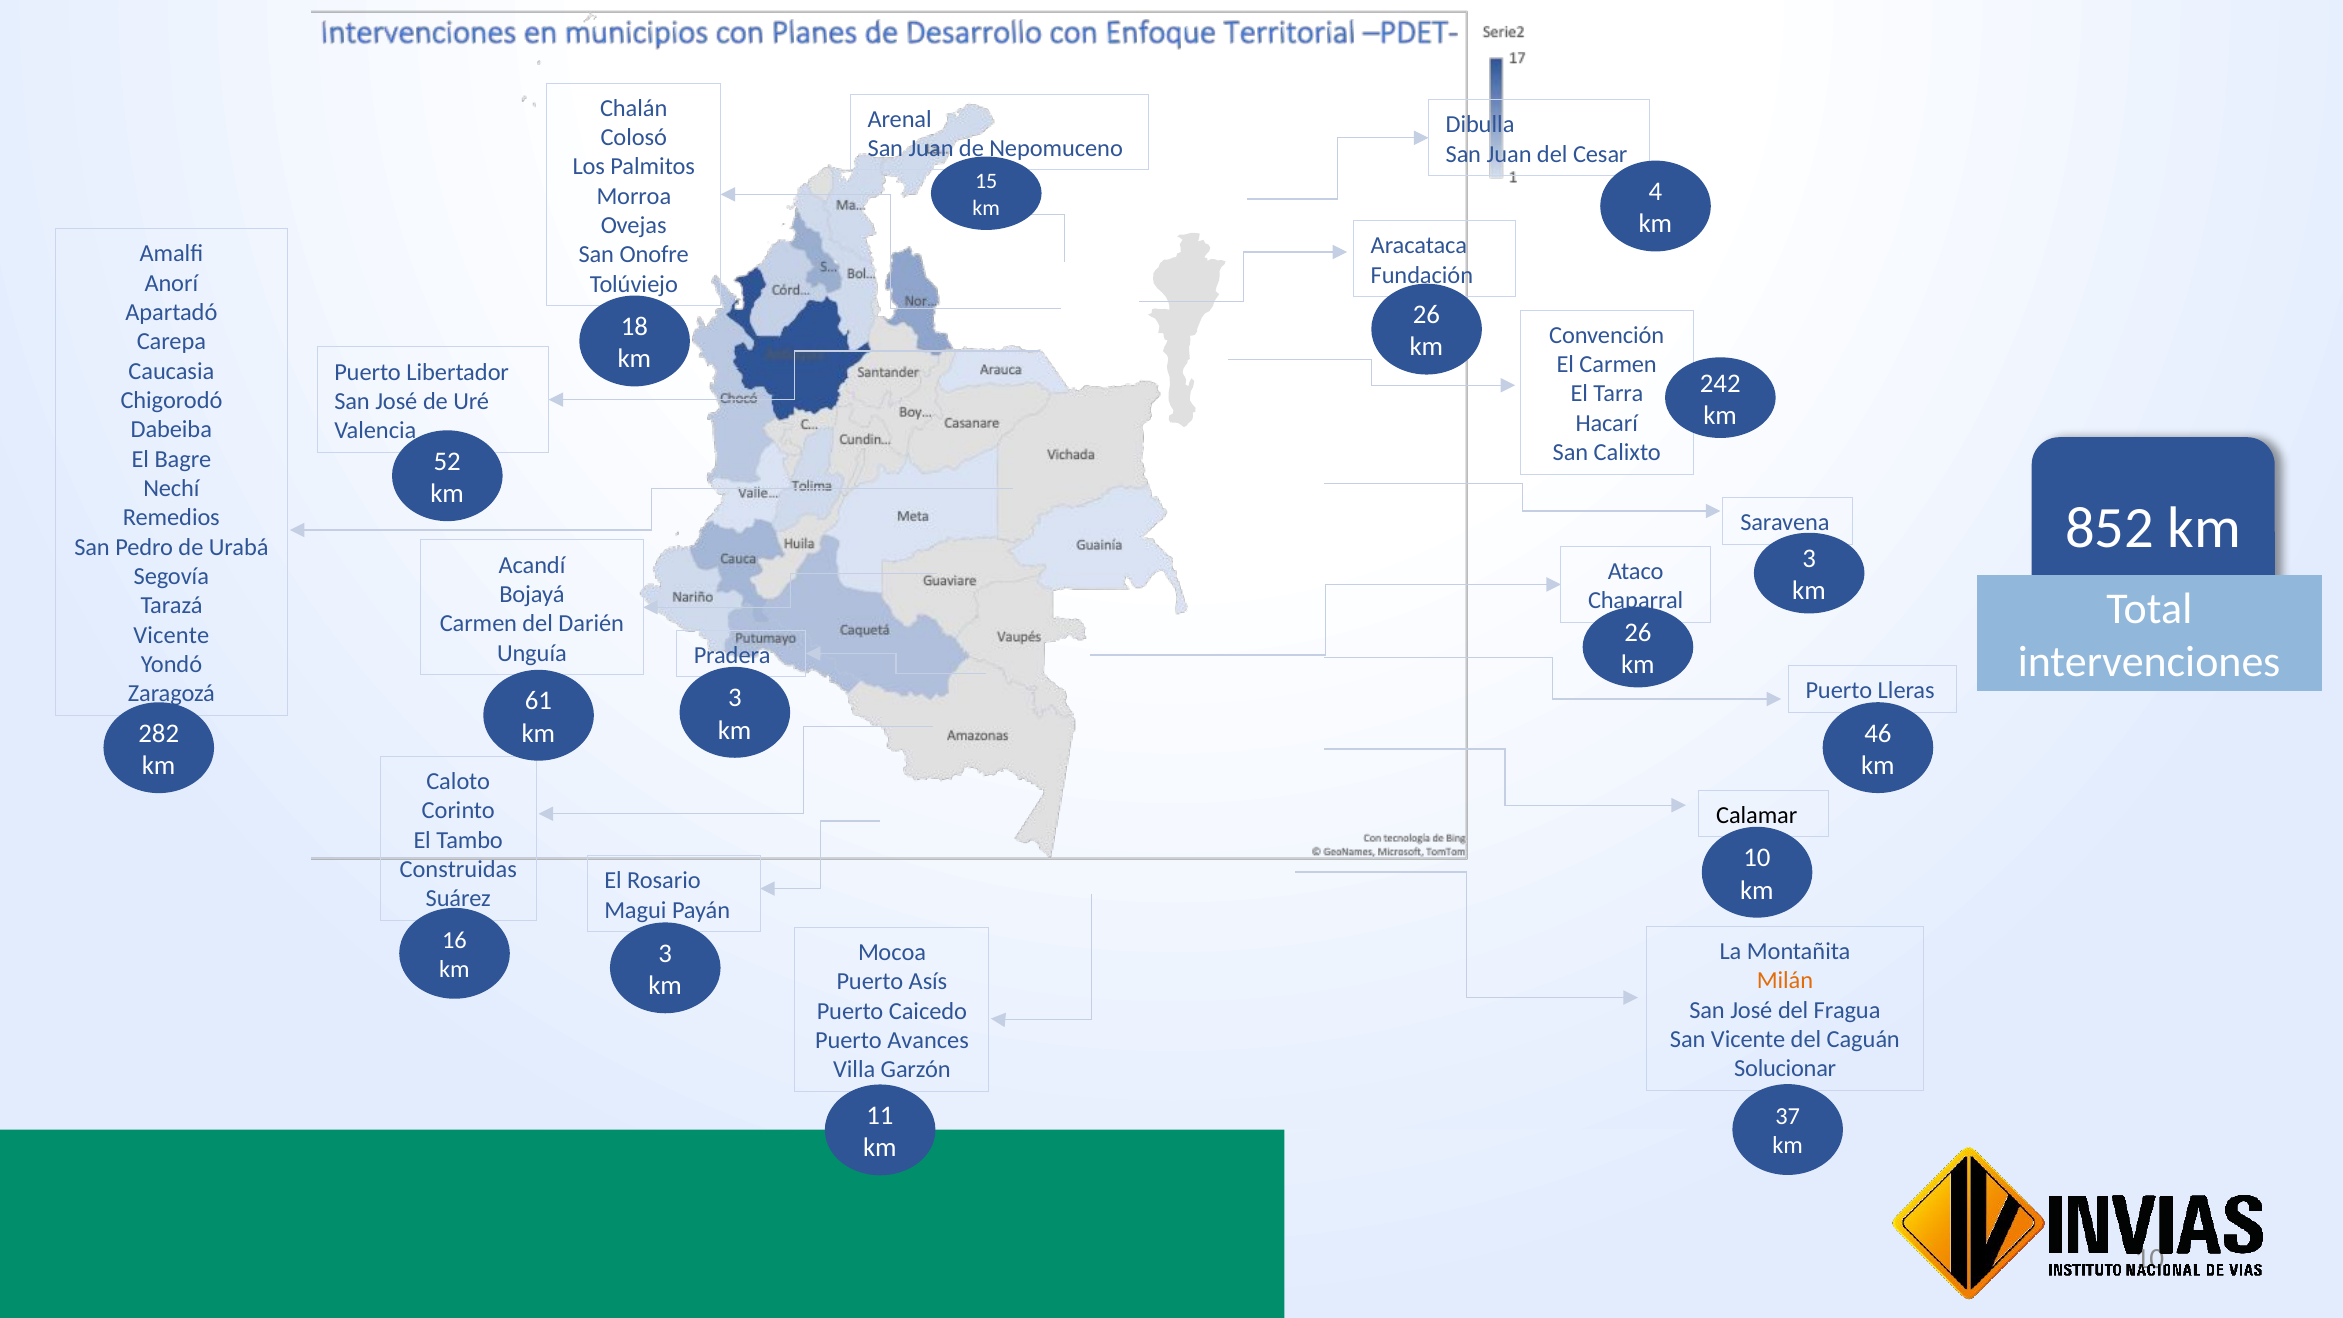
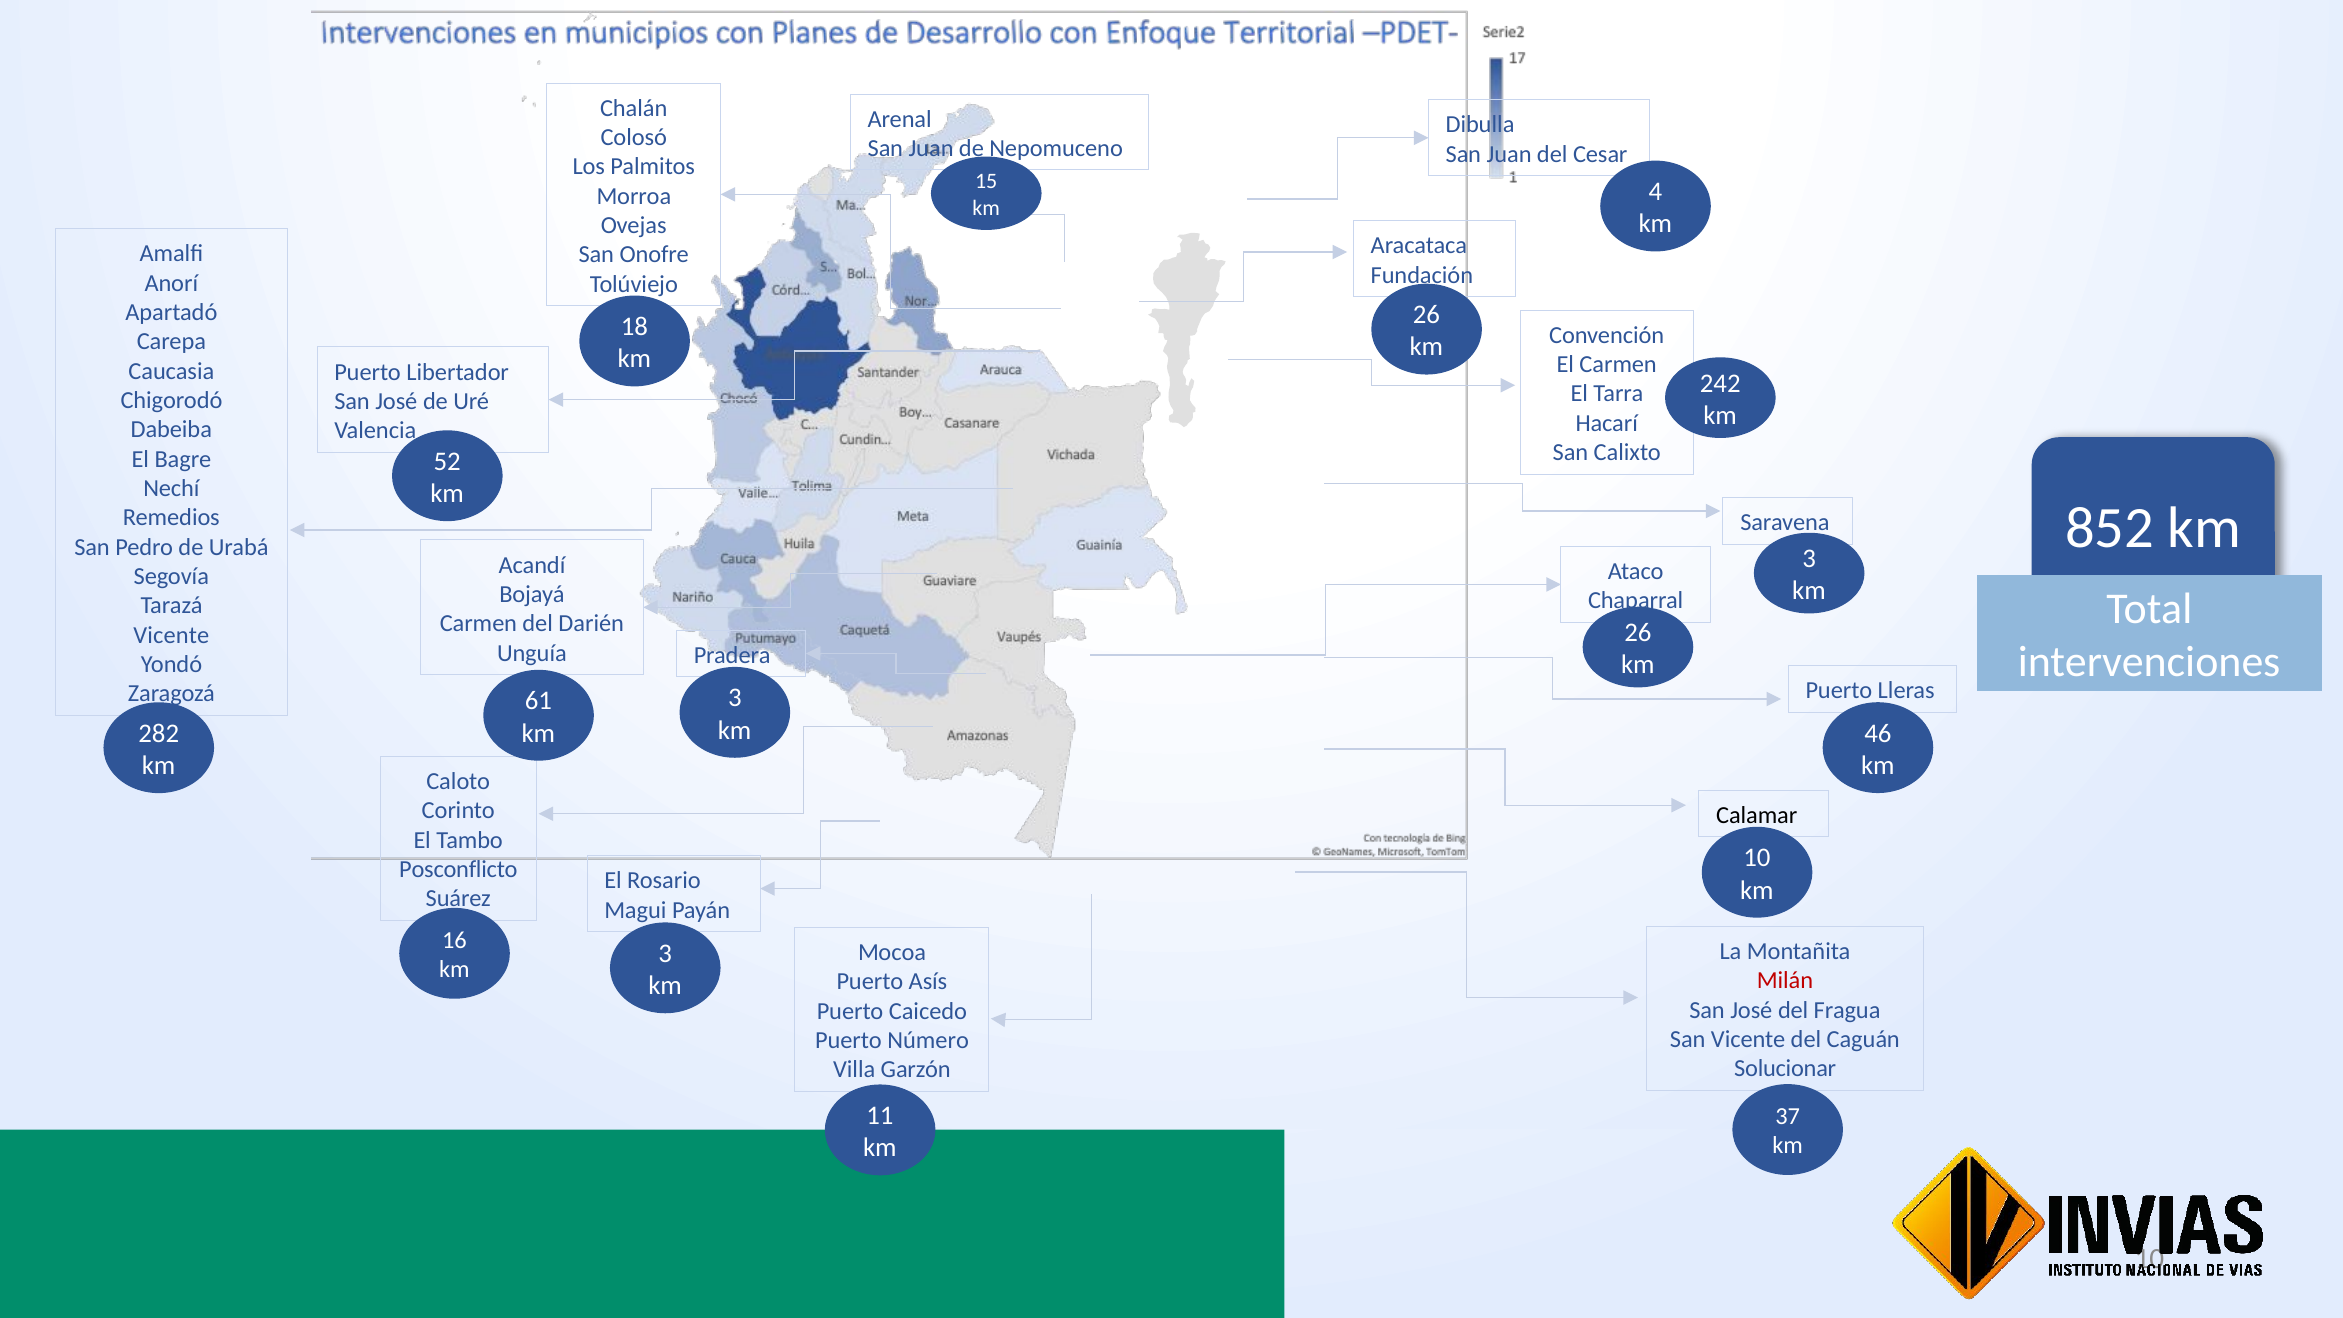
Construidas: Construidas -> Posconflicto (458, 870)
Milán colour: orange -> red (1785, 981)
Avances: Avances -> Número (928, 1041)
